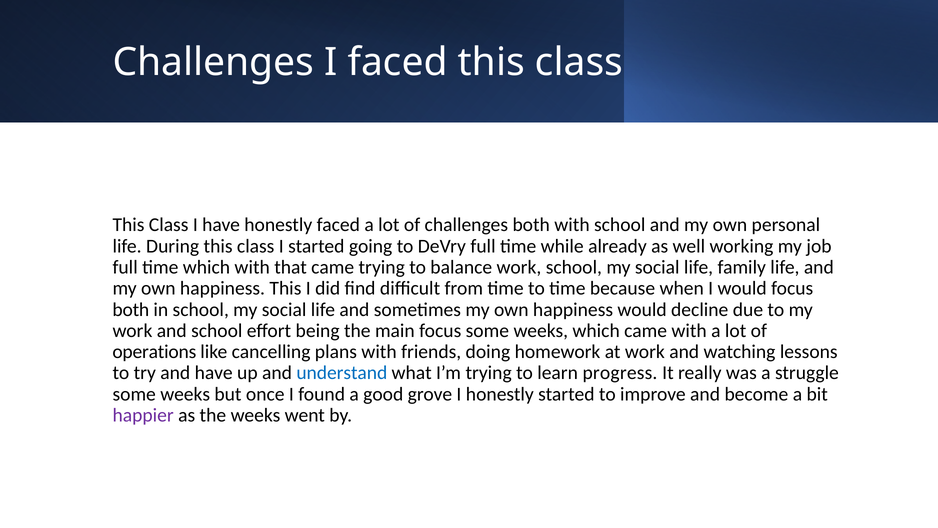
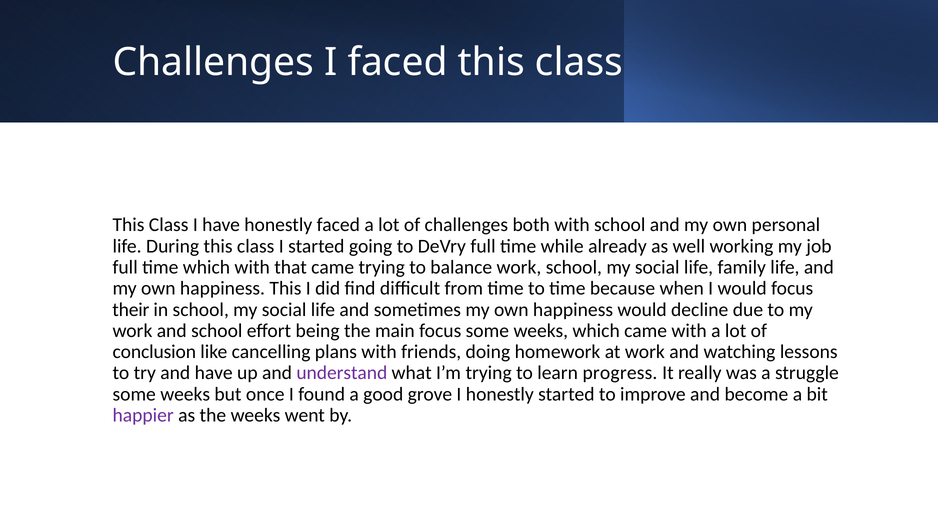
both: both -> their (131, 309)
operations: operations -> conclusion (154, 352)
understand colour: blue -> purple (342, 373)
